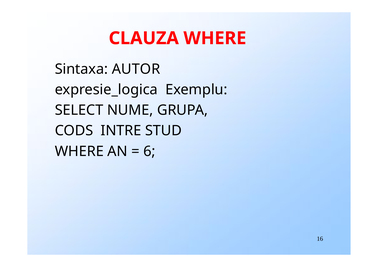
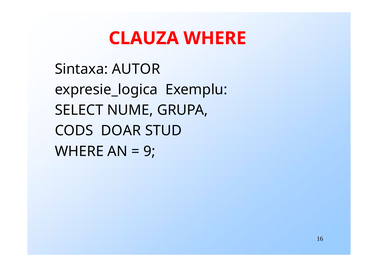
INTRE: INTRE -> DOAR (121, 131)
6: 6 -> 9 (149, 151)
